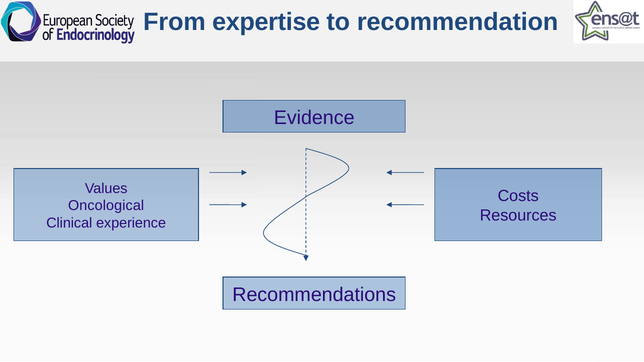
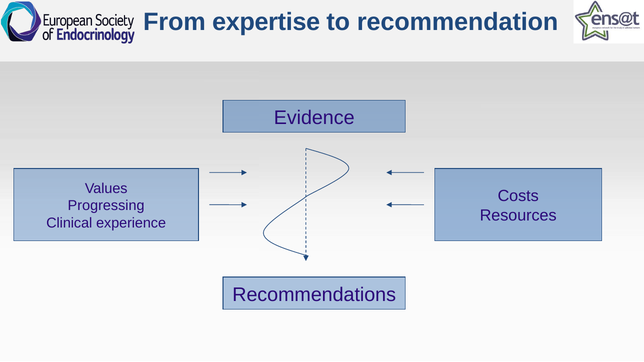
Oncological: Oncological -> Progressing (106, 206)
